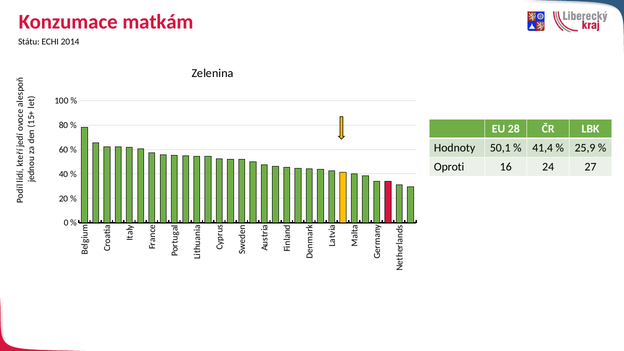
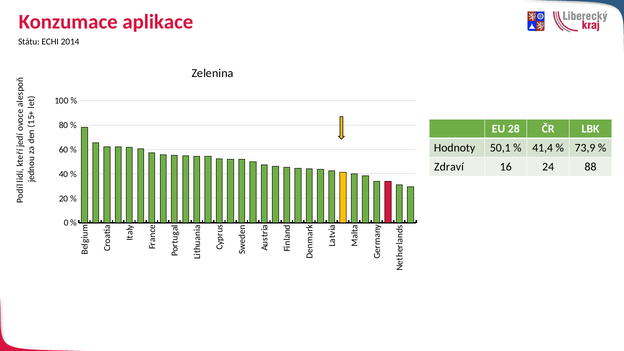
matkám: matkám -> aplikace (158, 22)
25,9: 25,9 -> 73,9 (585, 148)
Oproti: Oproti -> Zdraví (449, 167)
27: 27 -> 88 (591, 167)
